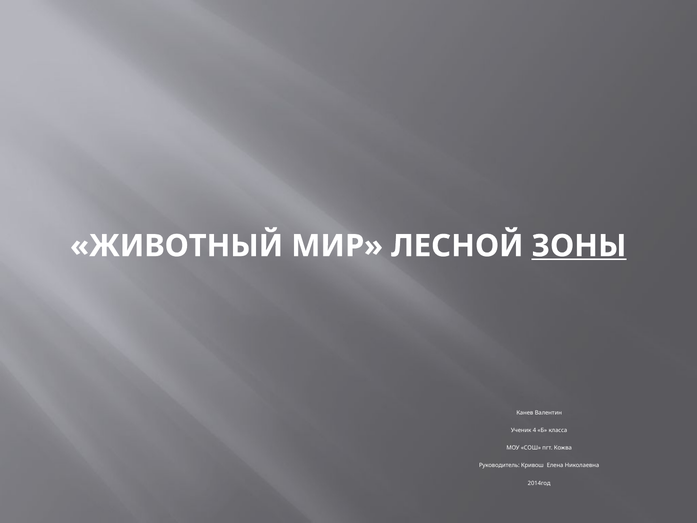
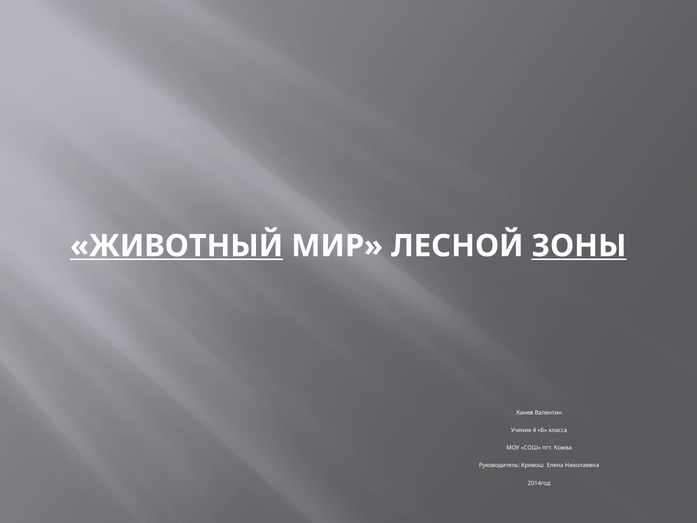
ЖИВОТНЫЙ underline: none -> present (177, 246)
